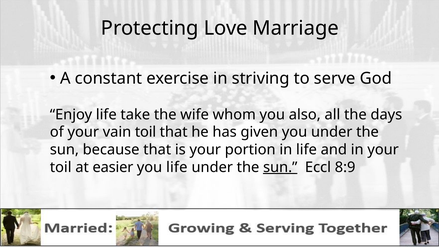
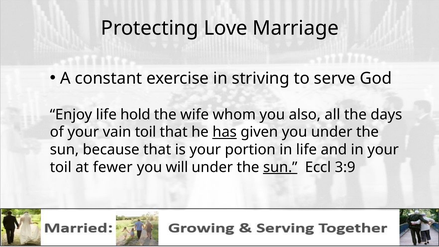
take: take -> hold (135, 115)
has underline: none -> present (225, 132)
easier: easier -> fewer (113, 167)
you life: life -> will (177, 167)
8:9: 8:9 -> 3:9 (345, 167)
